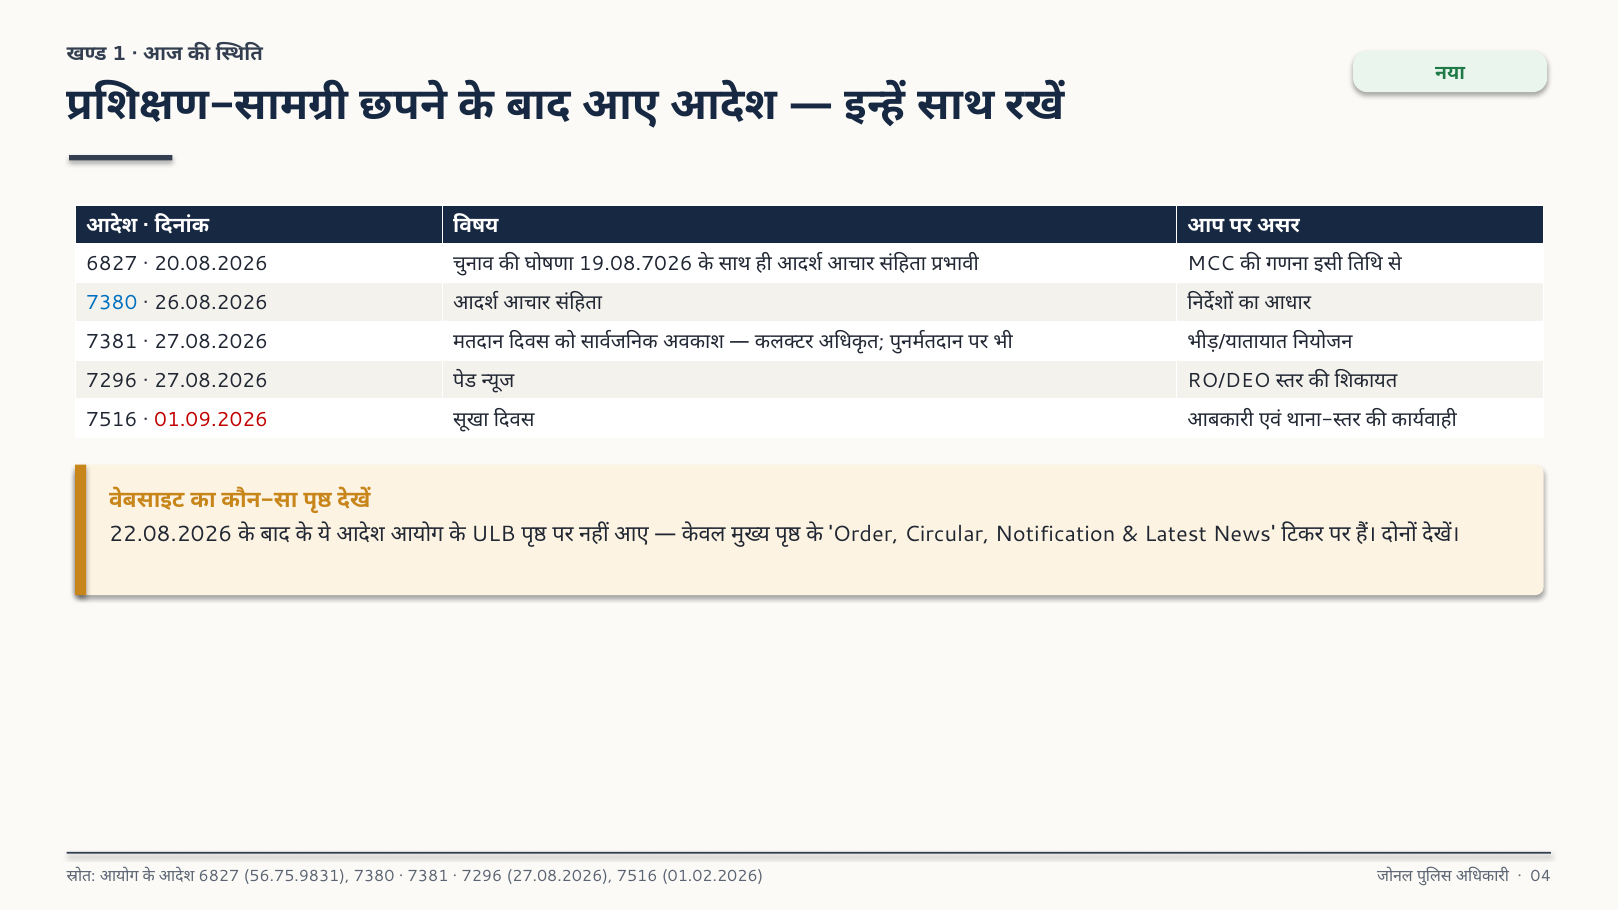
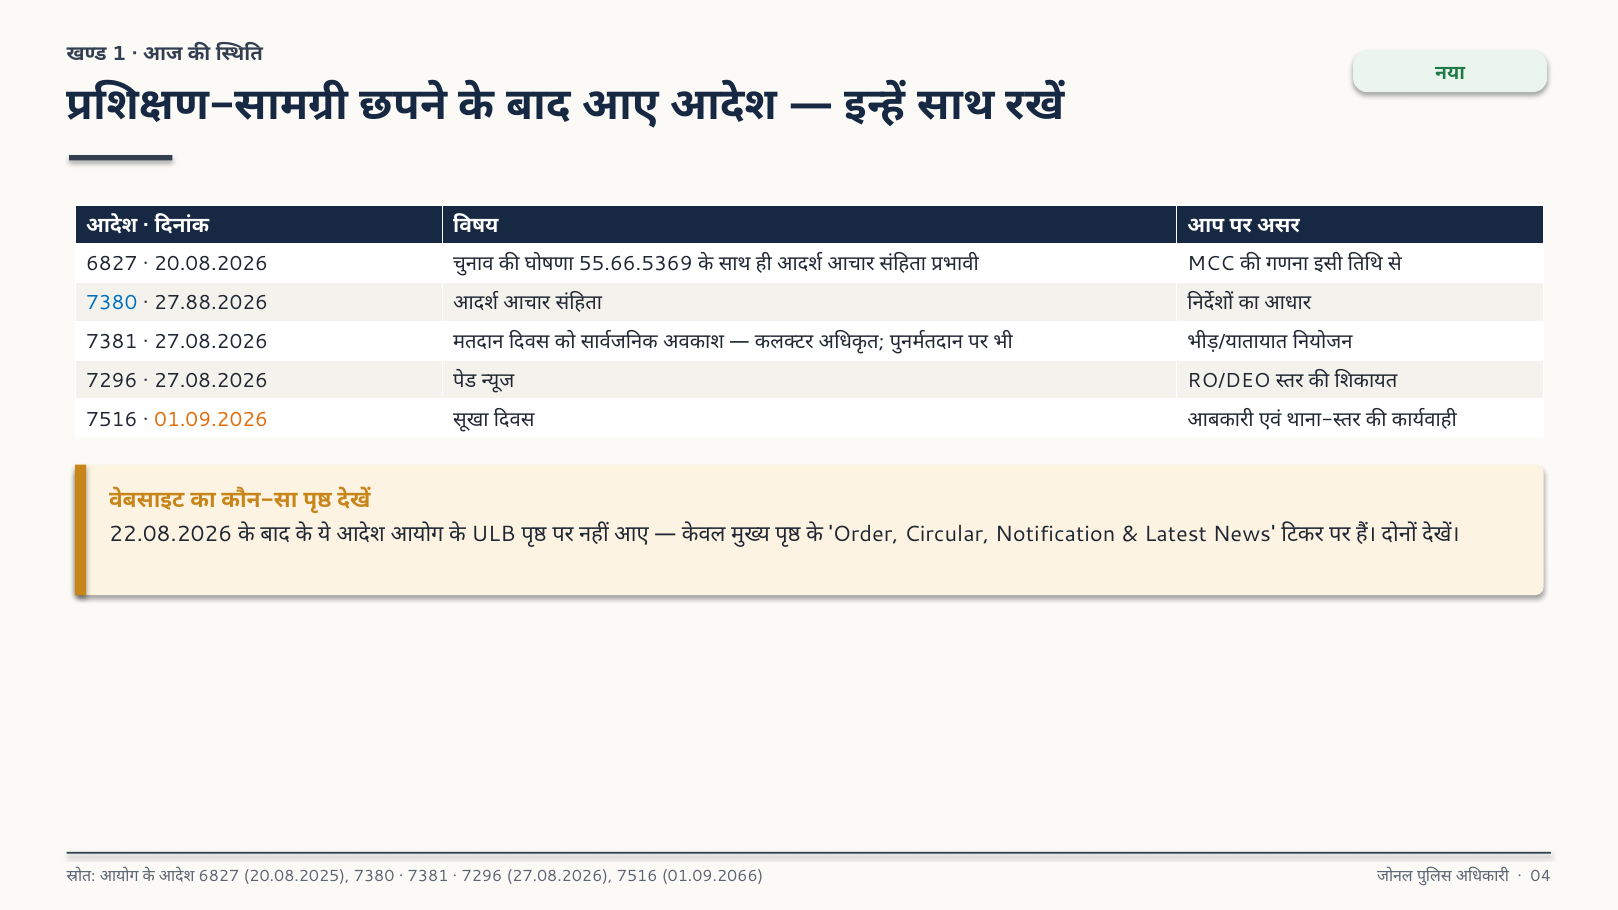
19.08.7026: 19.08.7026 -> 55.66.5369 (636, 264)
26.08.2026: 26.08.2026 -> 27.88.2026 (211, 303)
01.09.2026 colour: red -> orange (211, 419)
56.75.9831: 56.75.9831 -> 20.08.2025 (297, 876)
01.02.2026: 01.02.2026 -> 01.09.2066 (713, 876)
